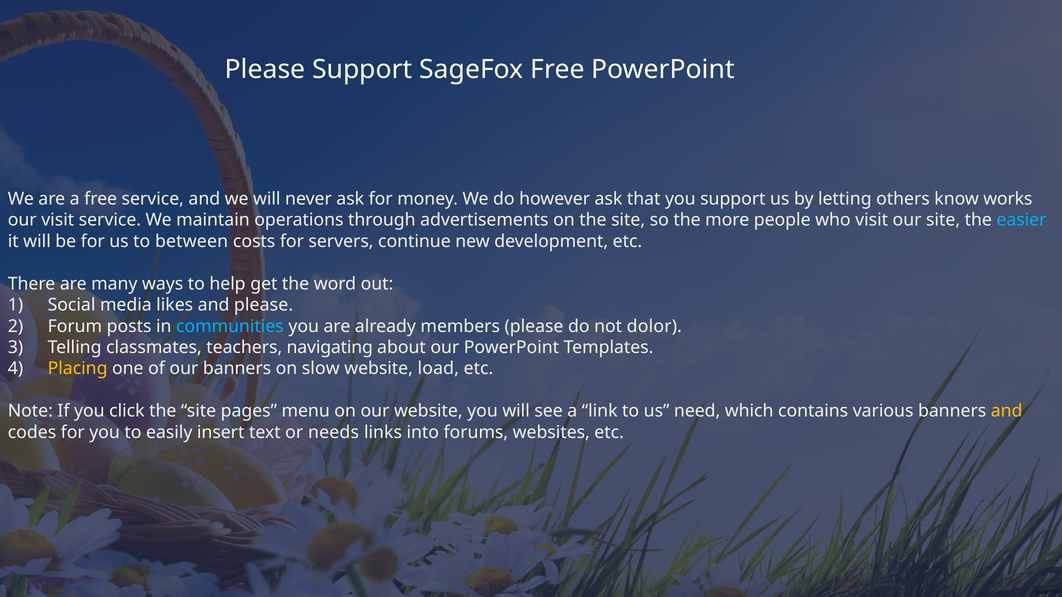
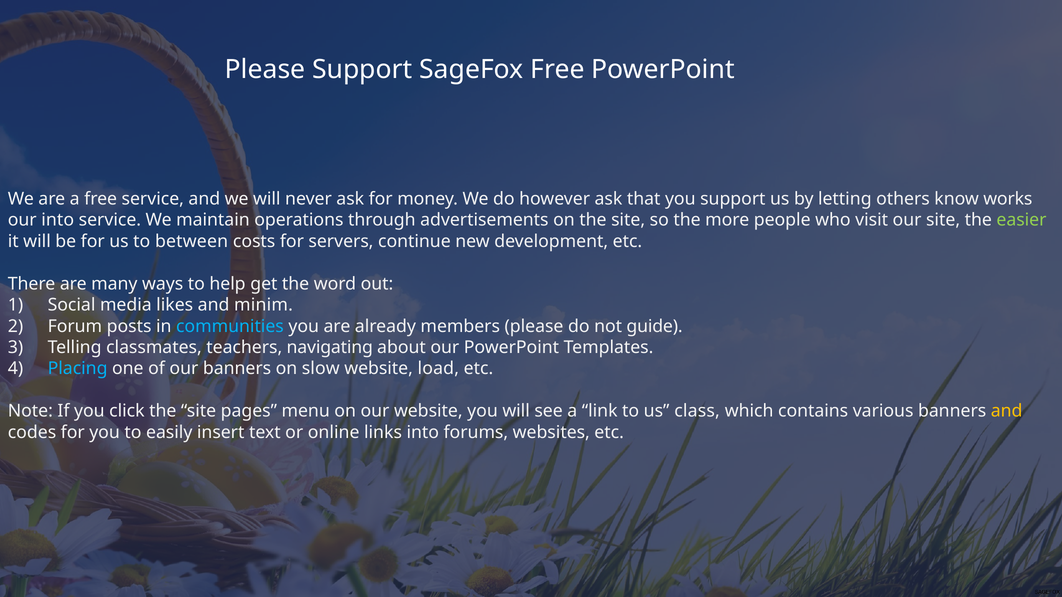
our visit: visit -> into (58, 220)
easier colour: light blue -> light green (1021, 220)
and please: please -> minim (263, 305)
dolor: dolor -> guide (655, 326)
Placing colour: yellow -> light blue (78, 369)
need: need -> class (697, 411)
needs: needs -> online (334, 433)
